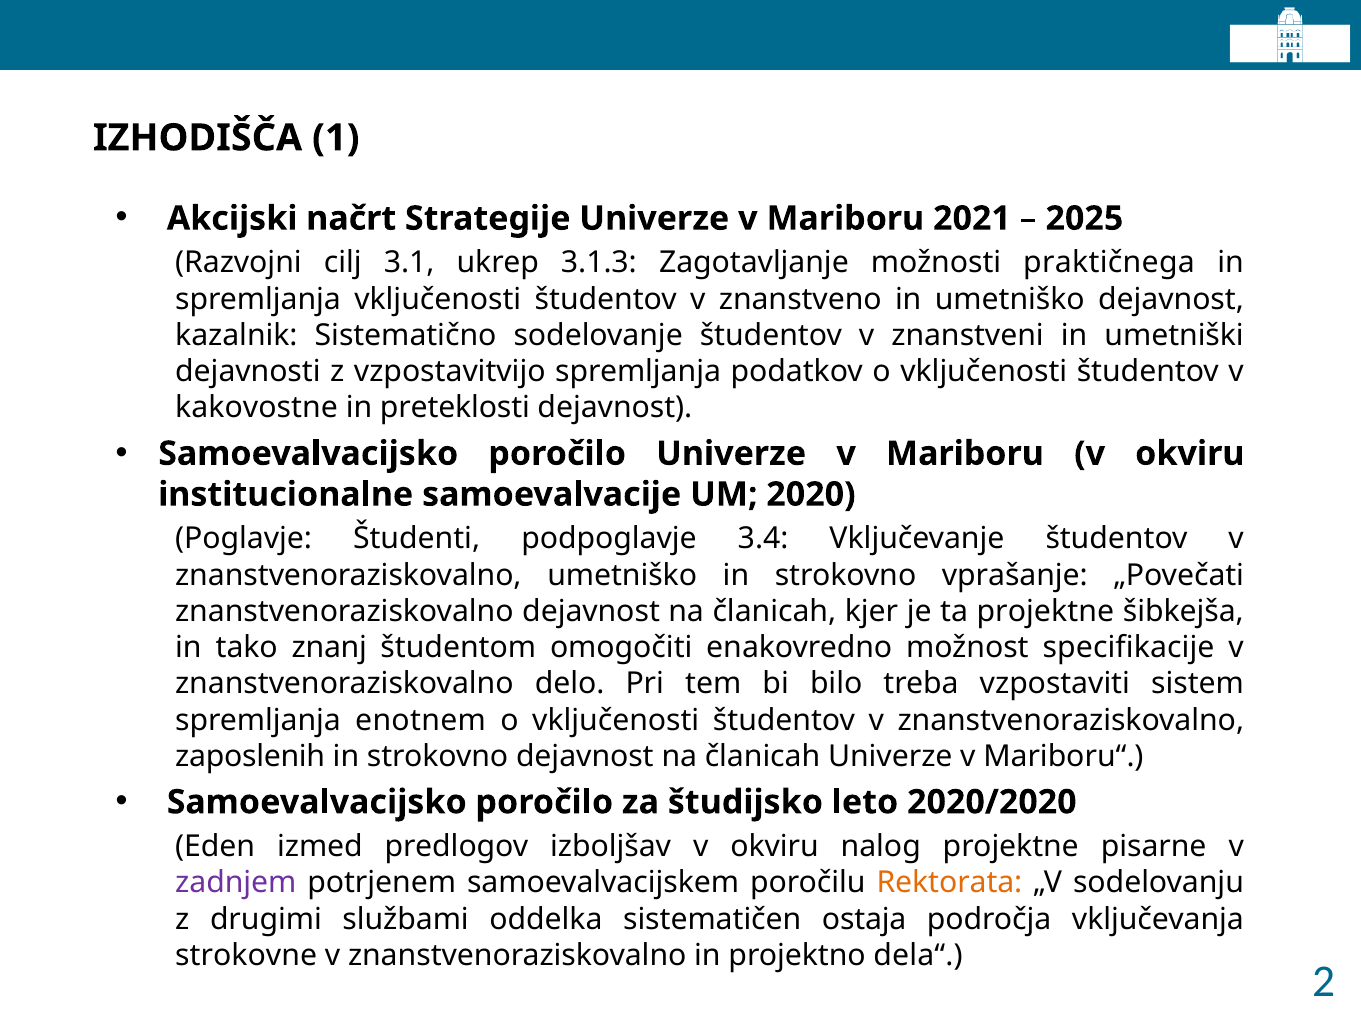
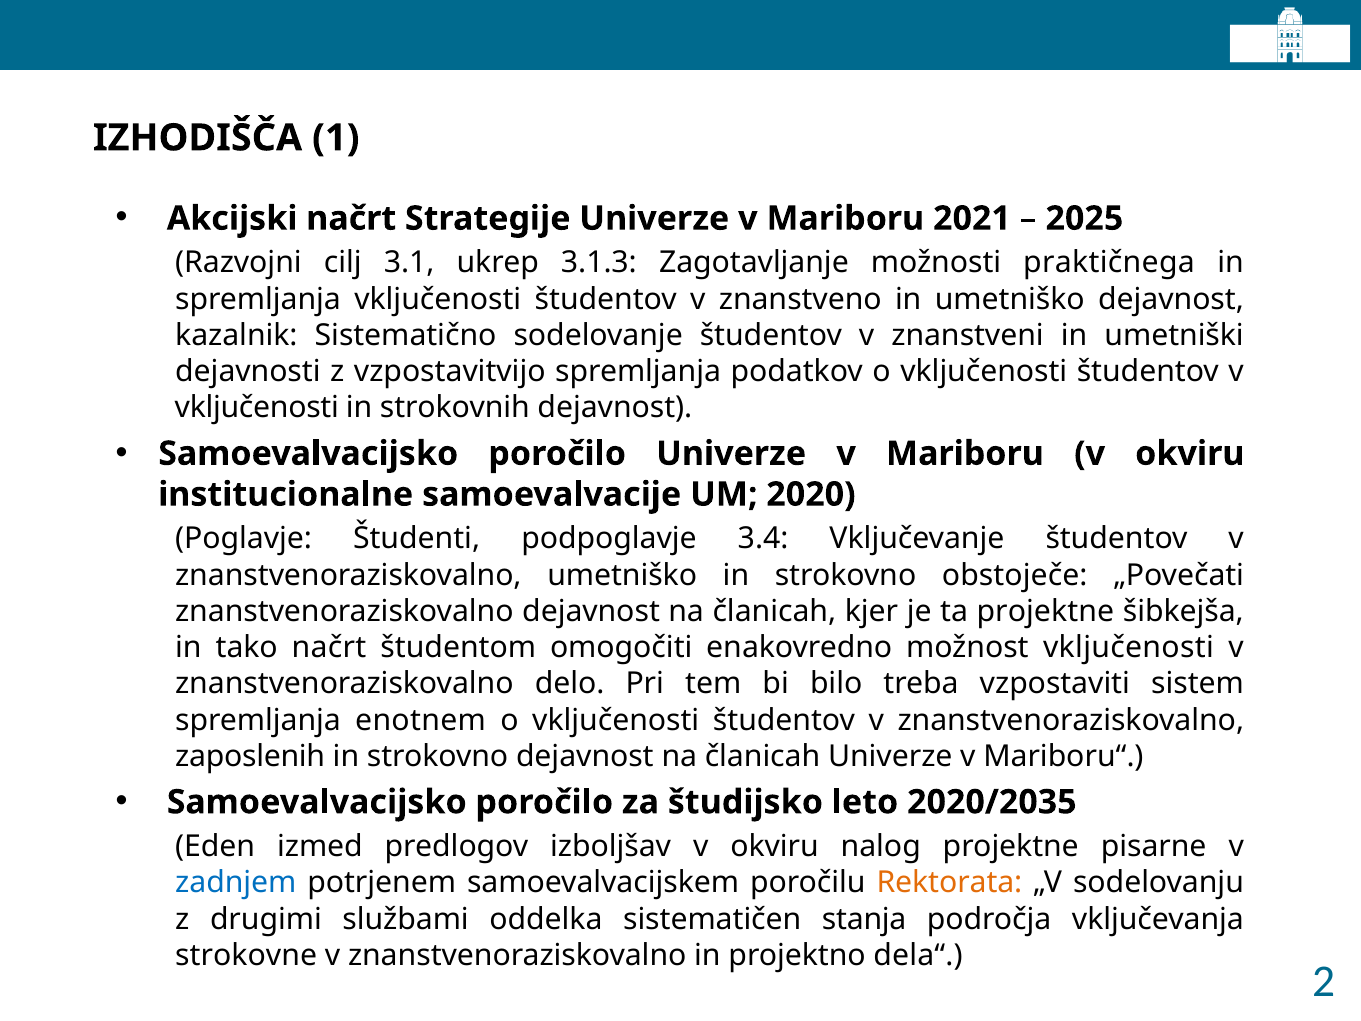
kakovostne: kakovostne -> vključenosti (257, 408)
preteklosti: preteklosti -> strokovnih (455, 408)
vprašanje: vprašanje -> obstoječe (1015, 575)
tako znanj: znanj -> načrt (329, 647)
možnost specifikacije: specifikacije -> vključenosti (1128, 647)
2020/2020: 2020/2020 -> 2020/2035 (992, 802)
zadnjem colour: purple -> blue (236, 883)
ostaja: ostaja -> stanja (864, 919)
